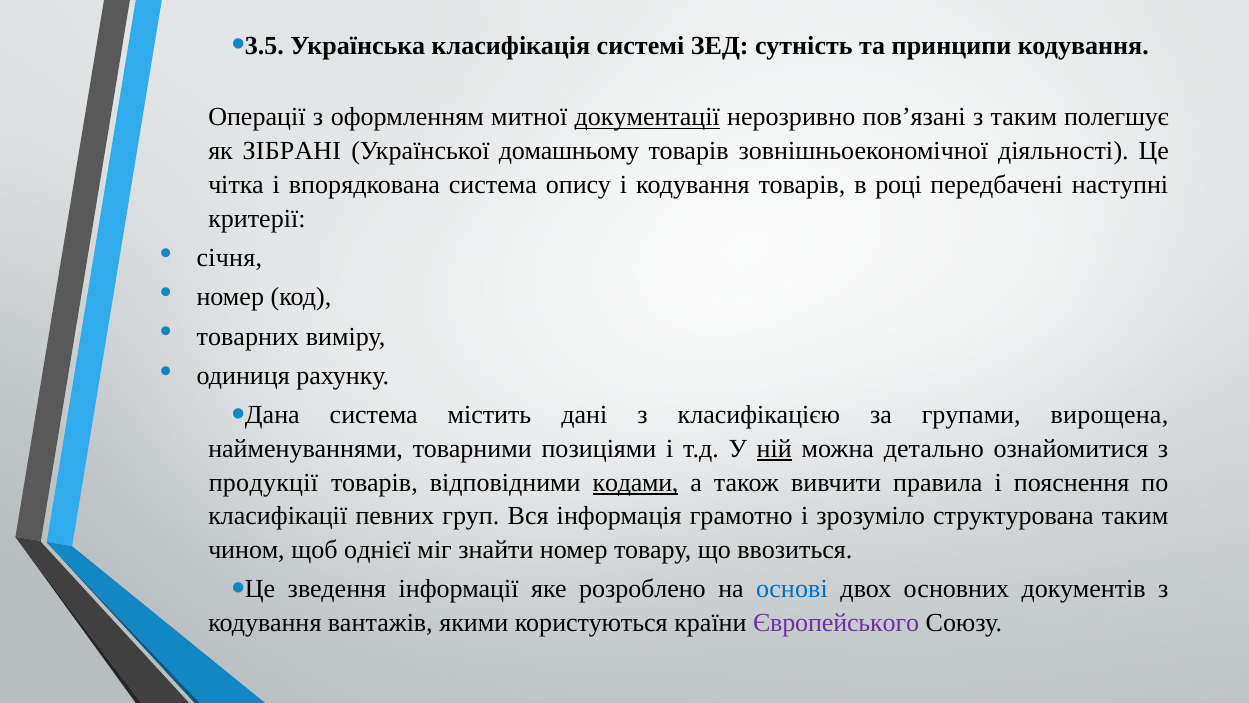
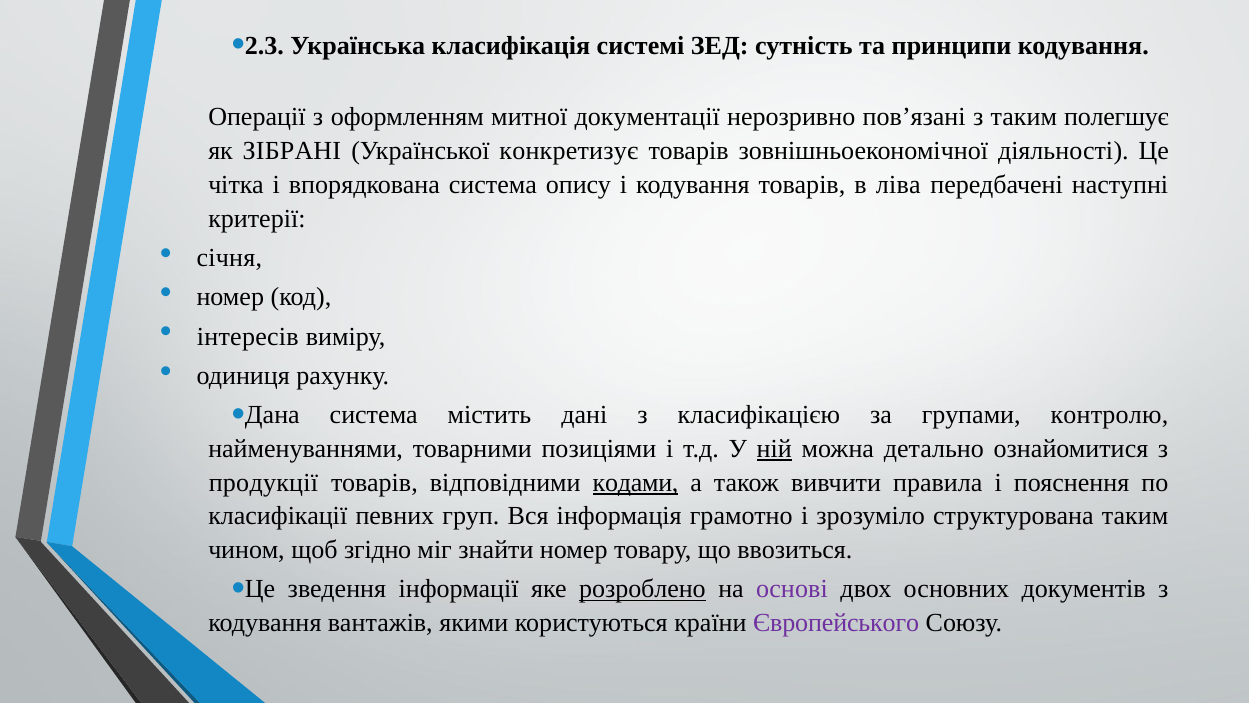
3.5: 3.5 -> 2.3 (264, 46)
документації underline: present -> none (647, 117)
домашньому: домашньому -> конкретизує (569, 151)
році: році -> ліва (898, 185)
товарних: товарних -> інтересів (248, 336)
вирощена: вирощена -> контролю (1109, 415)
однієї: однієї -> згідно (378, 550)
розроблено underline: none -> present (642, 589)
основі colour: blue -> purple (792, 589)
